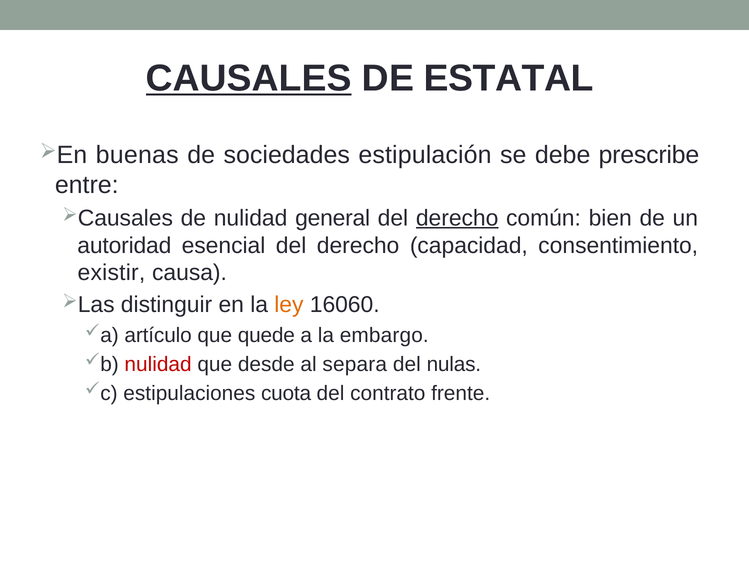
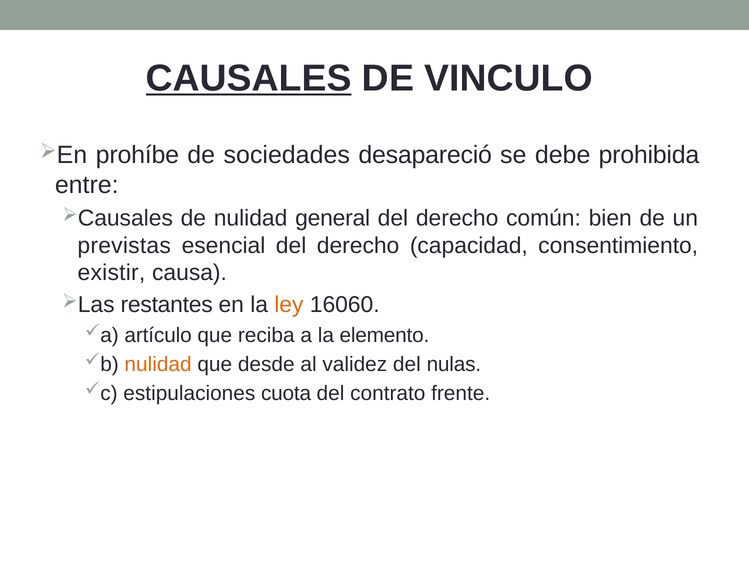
ESTATAL: ESTATAL -> VINCULO (509, 78)
buenas: buenas -> prohíbe (137, 155)
estipulación: estipulación -> desapareció (425, 155)
prescribe: prescribe -> prohibida (649, 155)
derecho underline: present -> none (457, 218)
autoridad: autoridad -> previstas (124, 245)
distinguir: distinguir -> restantes (167, 305)
quede: quede -> reciba (266, 335)
embargo: embargo -> elemento (384, 335)
nulidad colour: red -> orange (158, 364)
separa: separa -> validez (355, 364)
